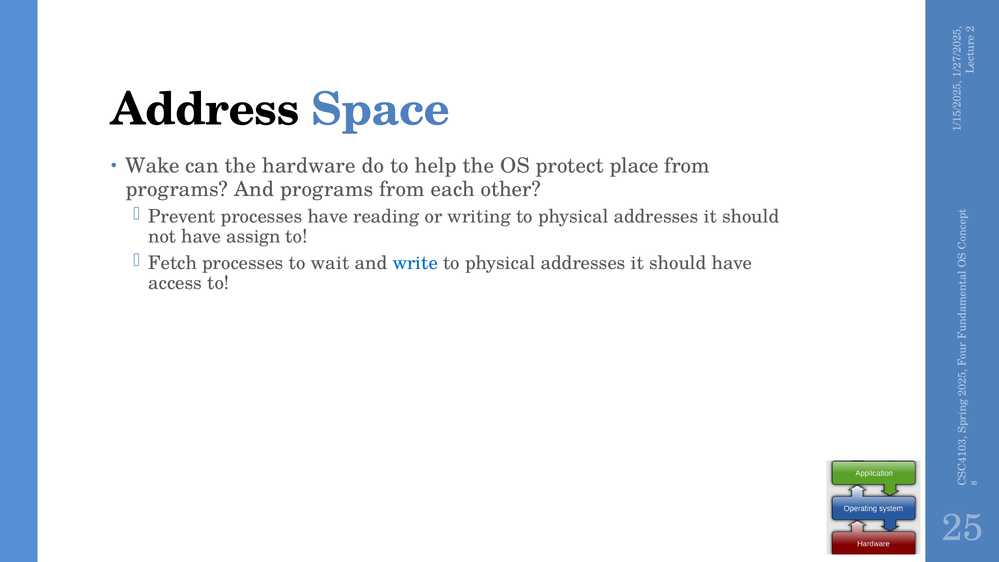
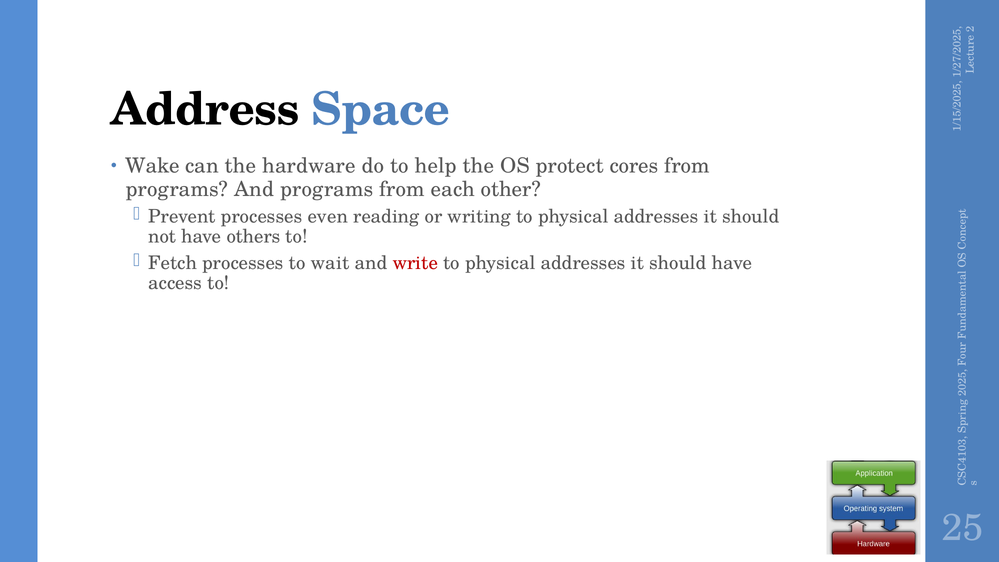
place: place -> cores (634, 166)
processes have: have -> even (328, 216)
assign: assign -> others (253, 237)
write colour: blue -> red (415, 263)
